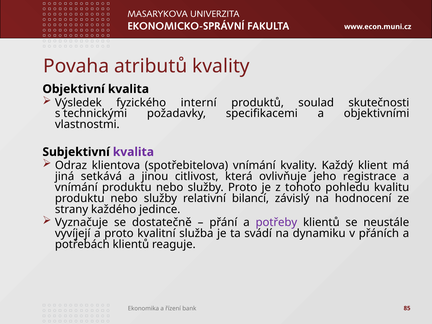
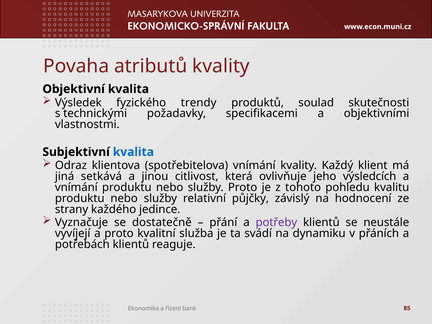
interní: interní -> trendy (199, 103)
kvalita colour: purple -> blue (133, 152)
registrace: registrace -> výsledcích (370, 176)
bilancí: bilancí -> půjčky (250, 198)
